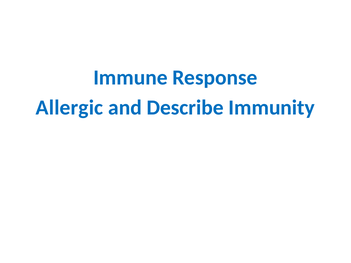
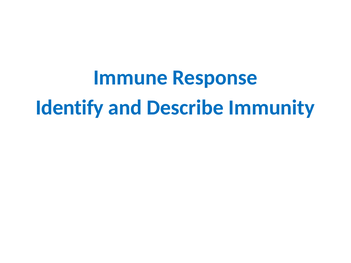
Allergic: Allergic -> Identify (70, 108)
